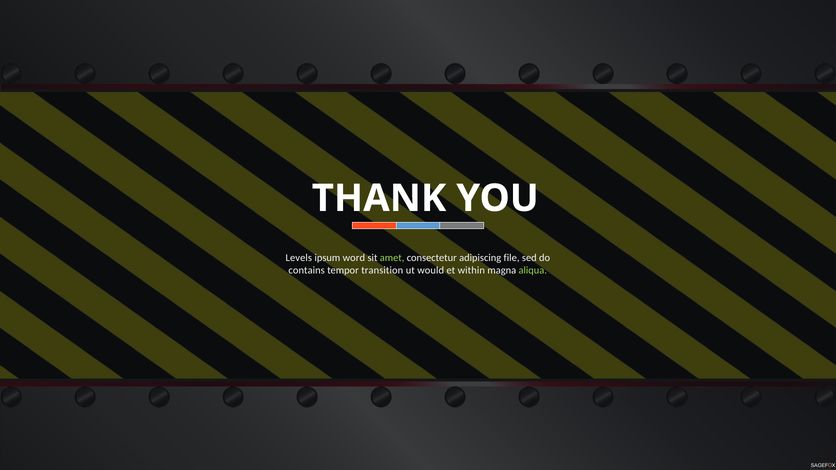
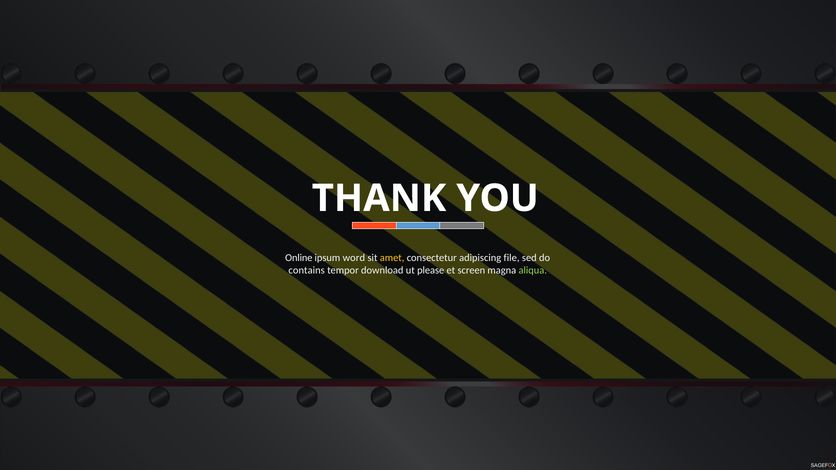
Levels: Levels -> Online (299, 258)
amet colour: light green -> yellow (392, 258)
transition: transition -> download (382, 271)
would: would -> please (431, 271)
within: within -> screen (471, 271)
